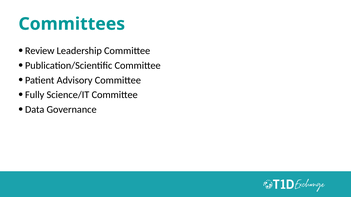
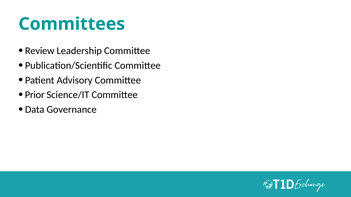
Fully: Fully -> Prior (35, 95)
